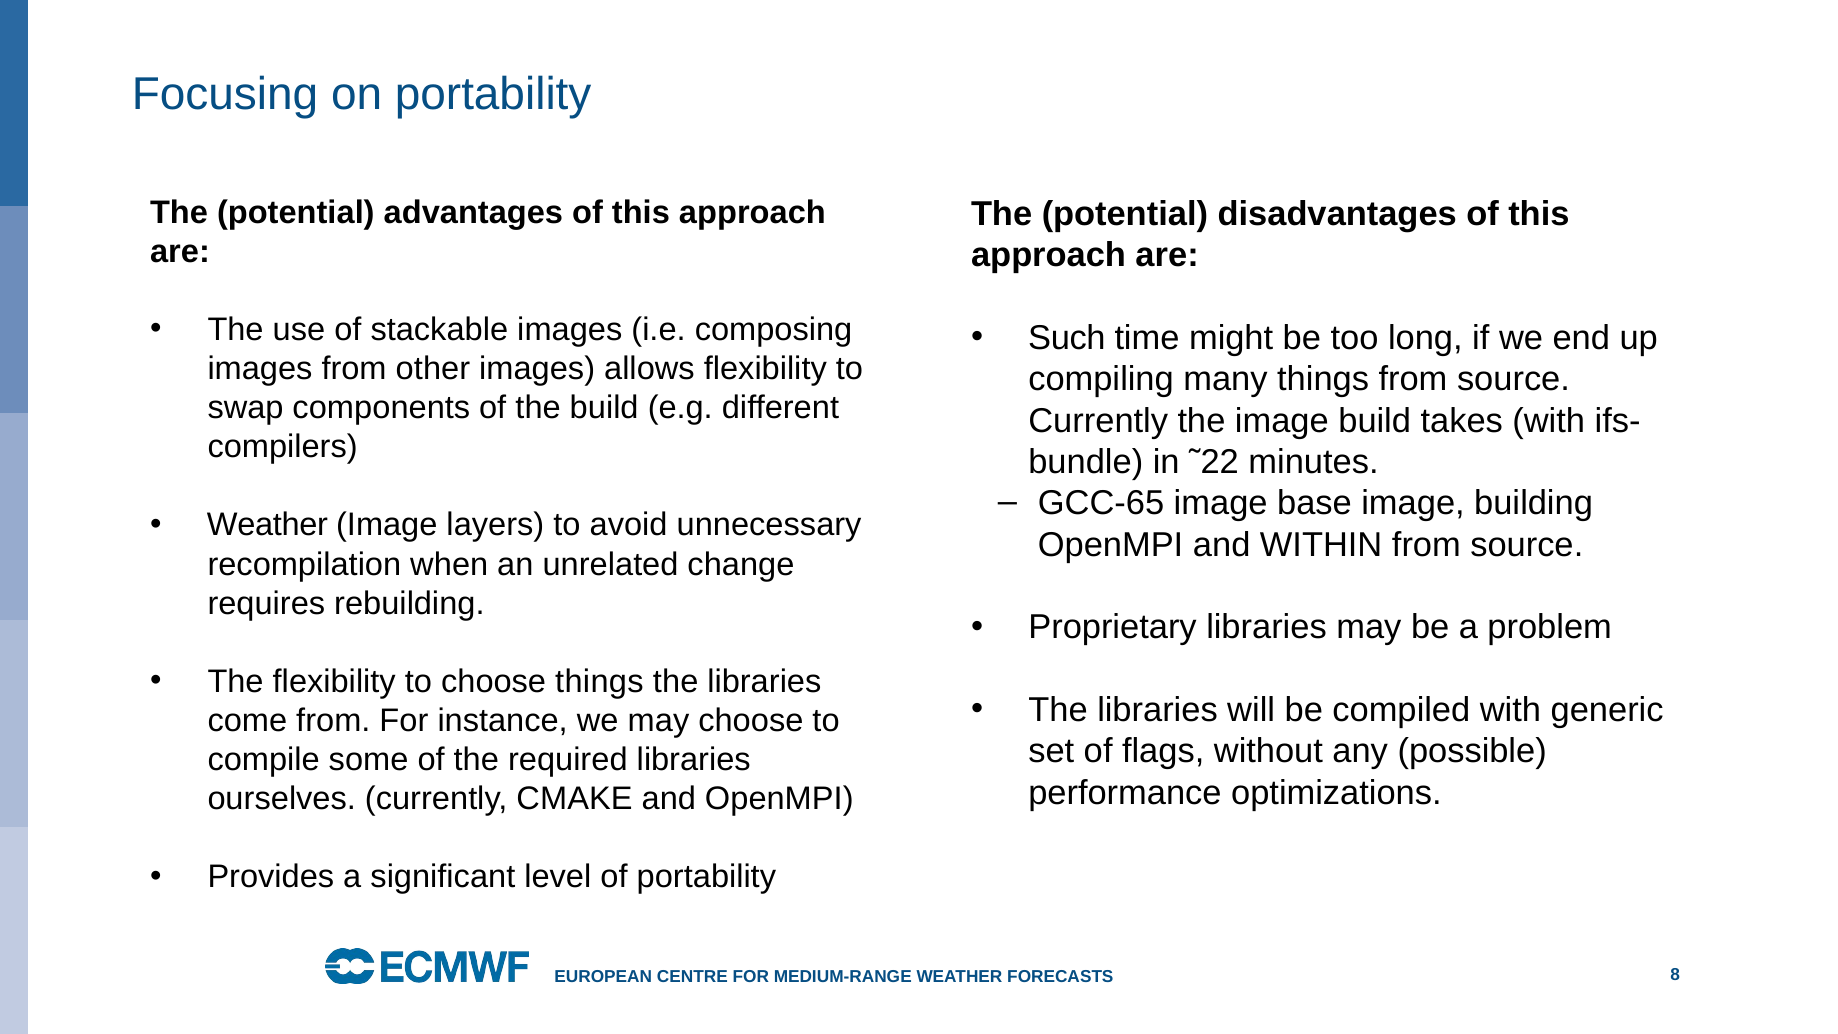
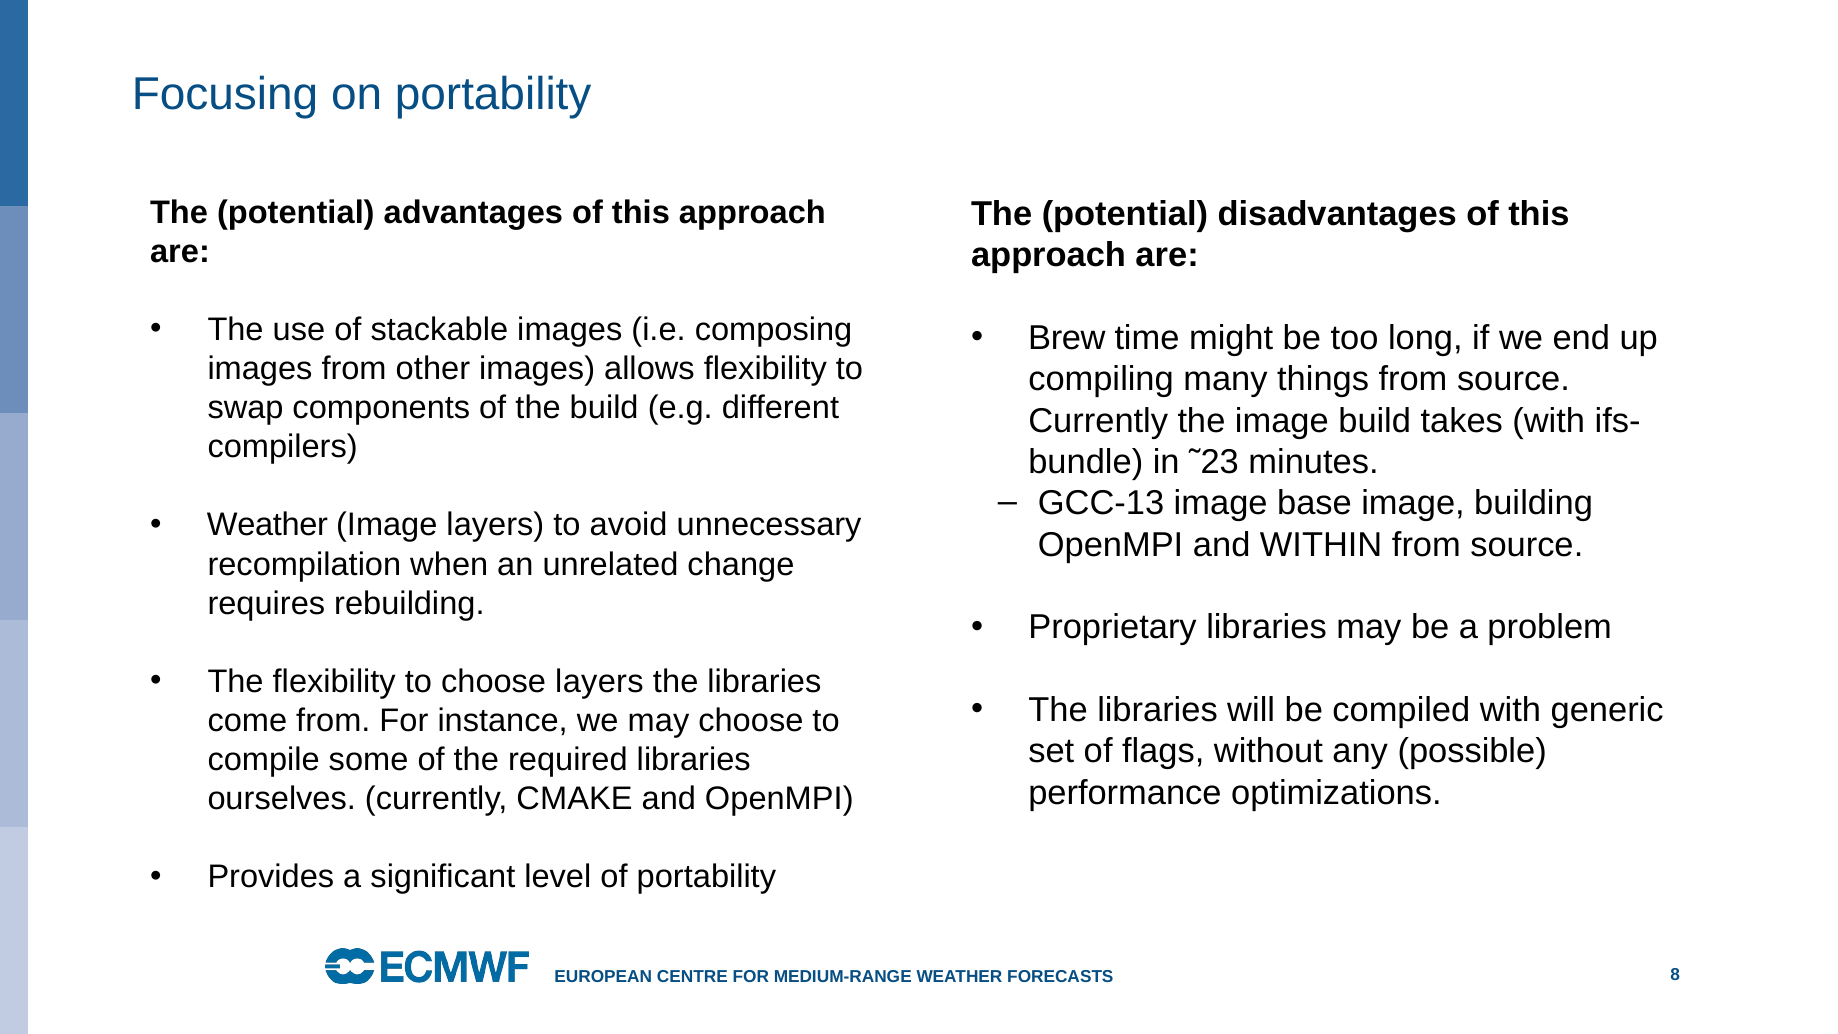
Such: Such -> Brew (1067, 338)
˜22: ˜22 -> ˜23 (1214, 462)
GCC-65: GCC-65 -> GCC-13 (1101, 503)
choose things: things -> layers (599, 681)
